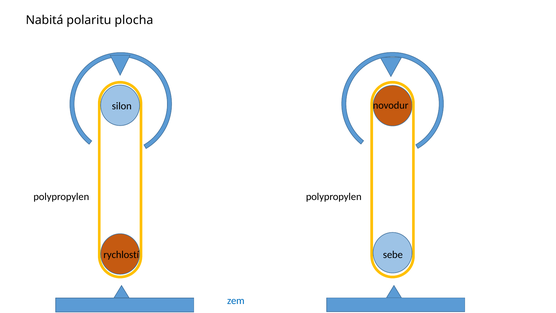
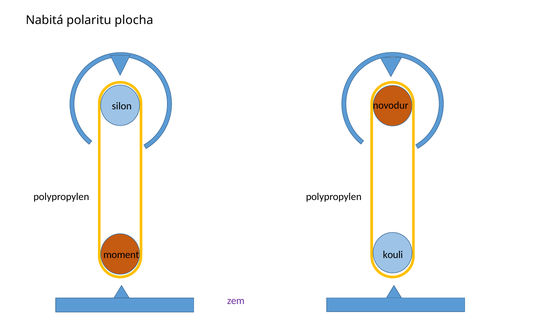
rychlostí: rychlostí -> moment (121, 254)
sebe: sebe -> kouli (393, 254)
zem colour: blue -> purple (236, 300)
